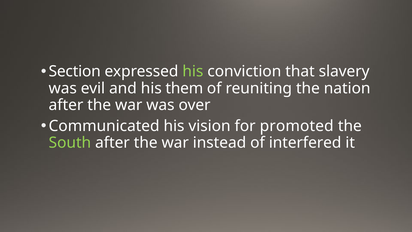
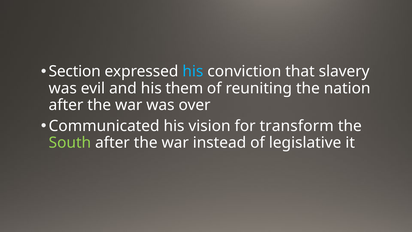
his colour: light green -> light blue (193, 71)
promoted: promoted -> transform (297, 126)
interfered: interfered -> legislative (305, 143)
